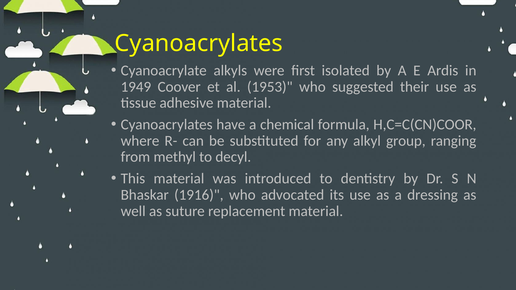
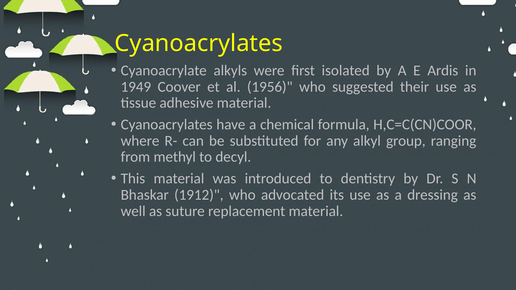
1953: 1953 -> 1956 (270, 87)
1916: 1916 -> 1912 (199, 195)
